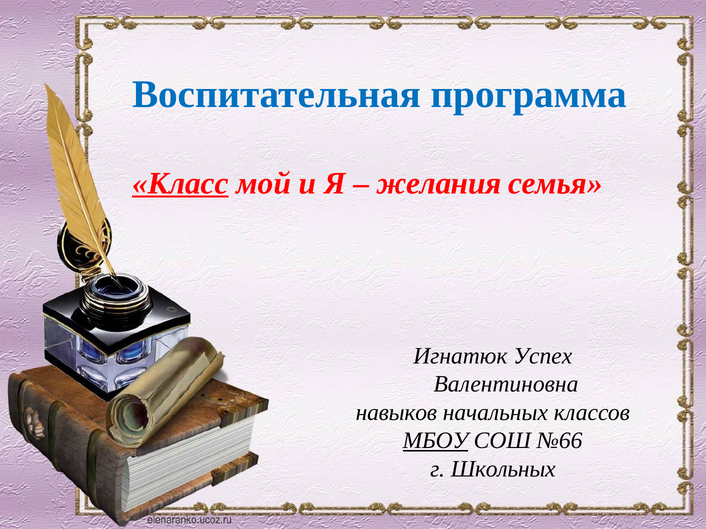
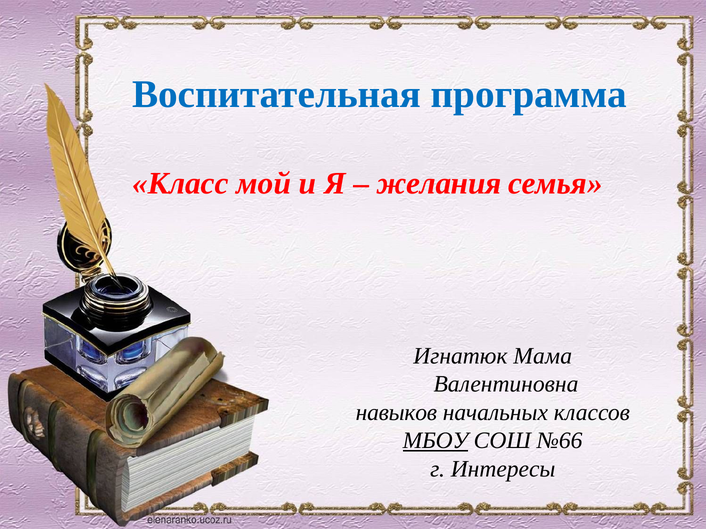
Класс underline: present -> none (180, 183)
Успех: Успех -> Мама (543, 356)
Школьных: Школьных -> Интересы (503, 469)
